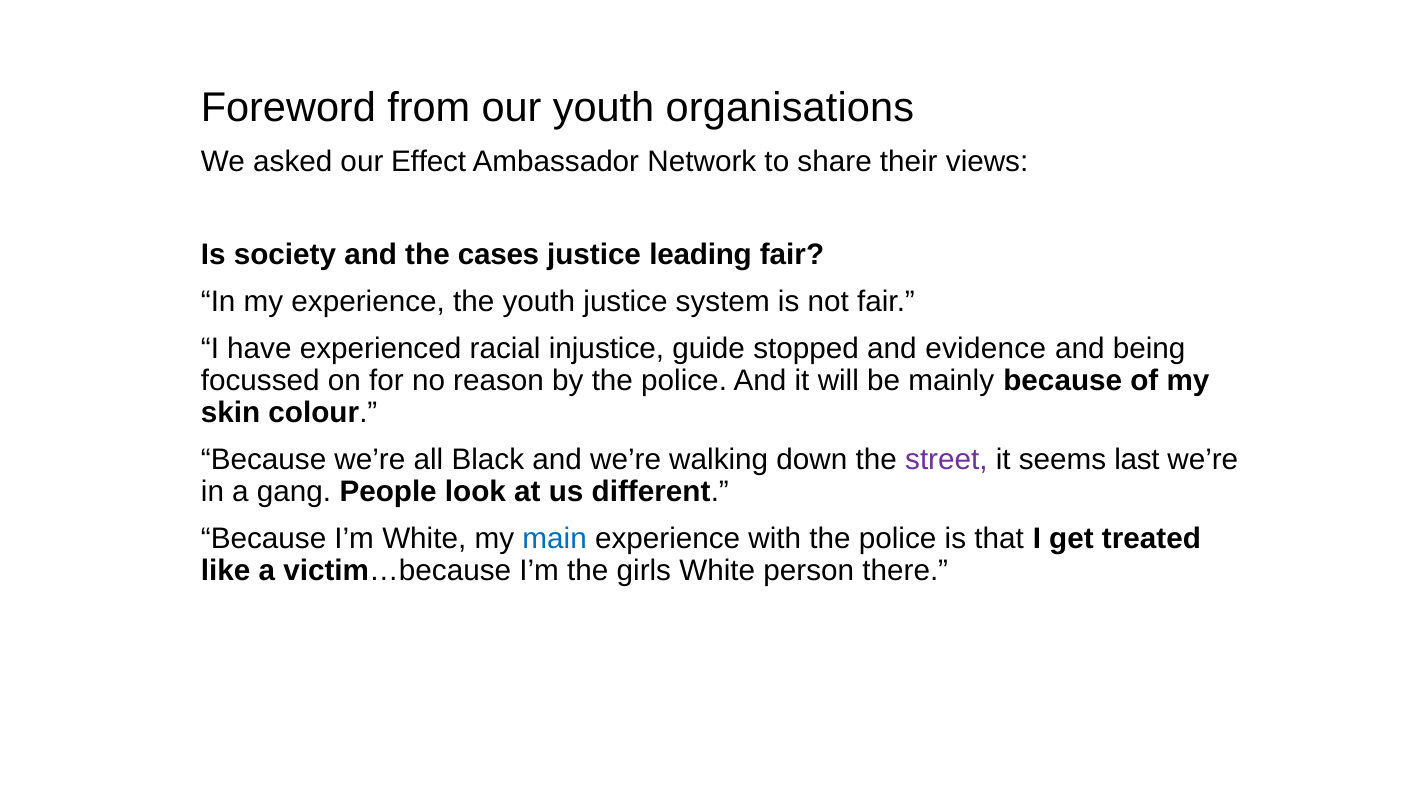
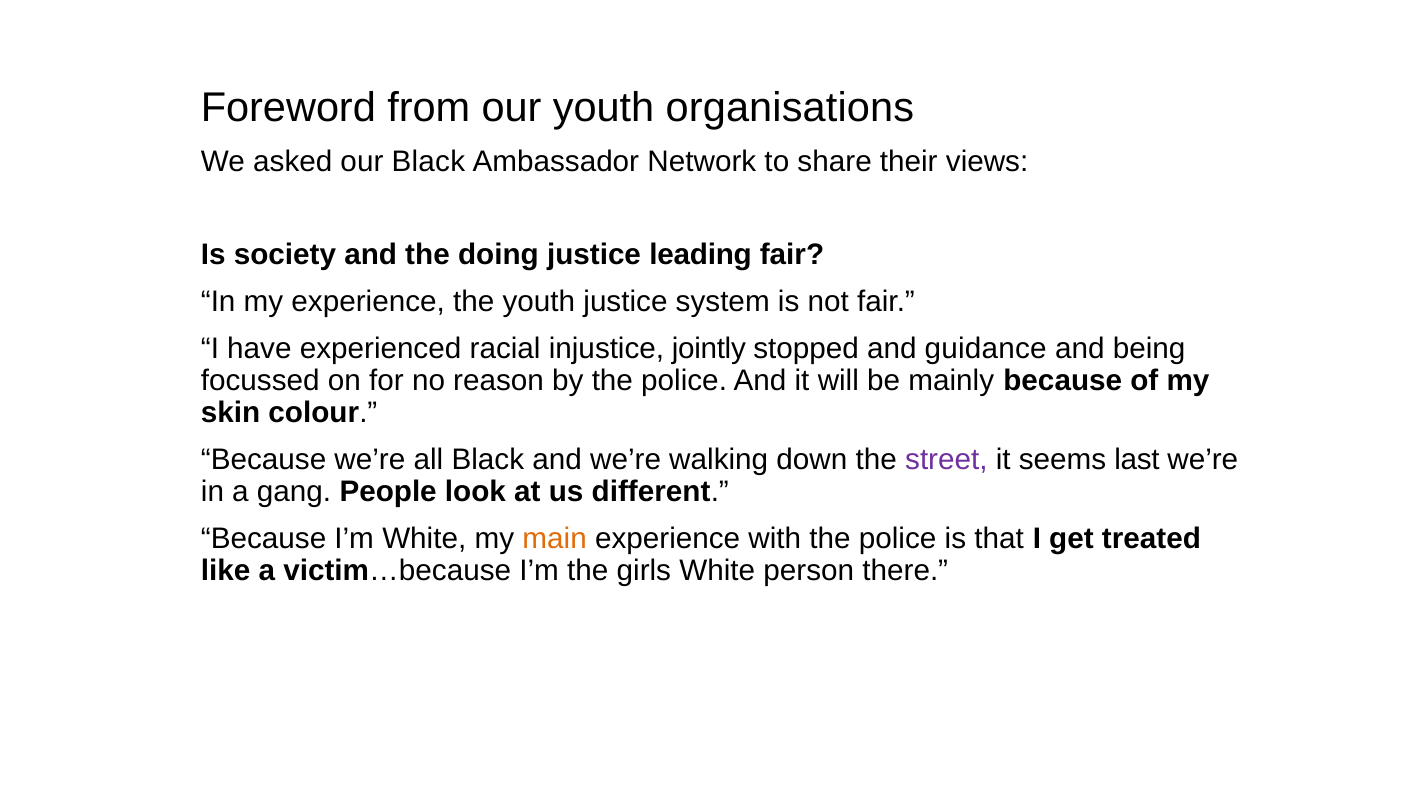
our Effect: Effect -> Black (428, 161)
cases: cases -> doing (498, 255)
guide: guide -> jointly (709, 349)
evidence: evidence -> guidance (986, 349)
main colour: blue -> orange (555, 539)
